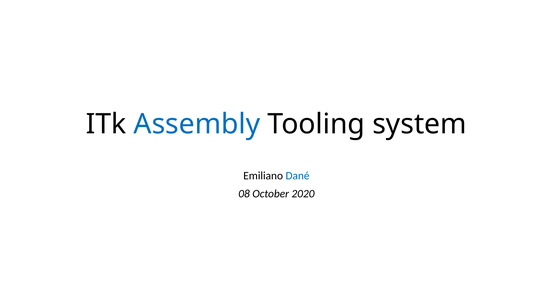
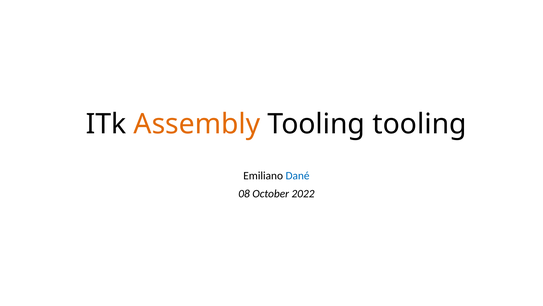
Assembly colour: blue -> orange (197, 124)
Tooling system: system -> tooling (420, 124)
2020: 2020 -> 2022 (303, 193)
